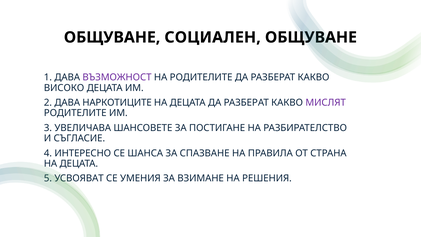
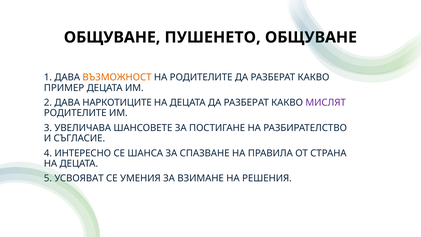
СОЦИАЛЕН: СОЦИАЛЕН -> ПУШЕНЕТО (213, 37)
ВЪЗМОЖНОСТ colour: purple -> orange (117, 77)
ВИСОКО: ВИСОКО -> ПРИМЕР (64, 88)
